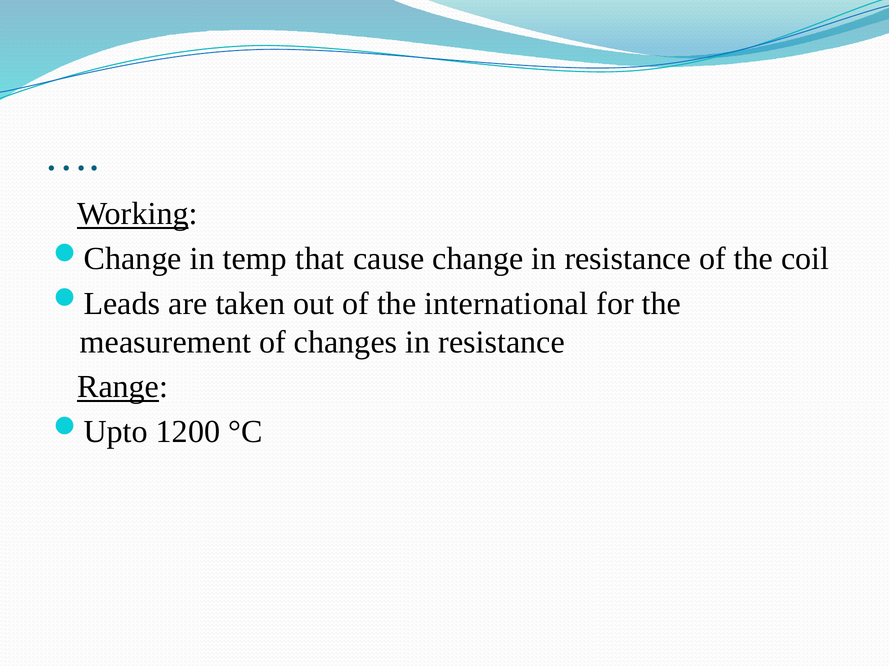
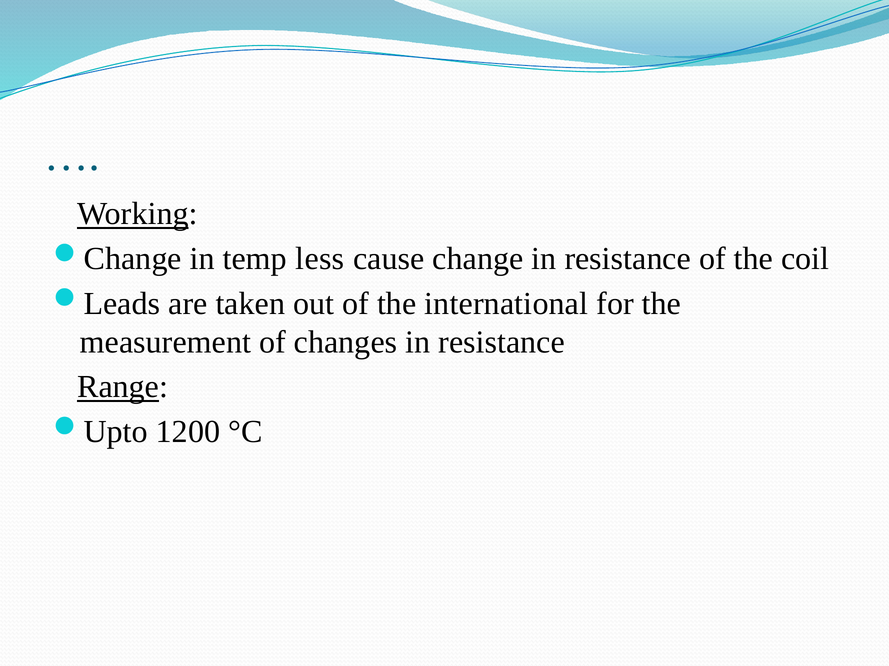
that: that -> less (320, 259)
